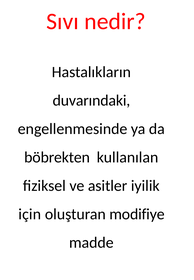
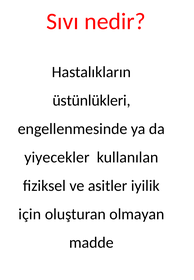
duvarındaki: duvarındaki -> üstünlükleri (91, 101)
böbrekten: böbrekten -> yiyecekler (57, 157)
modifiye: modifiye -> olmayan (137, 214)
